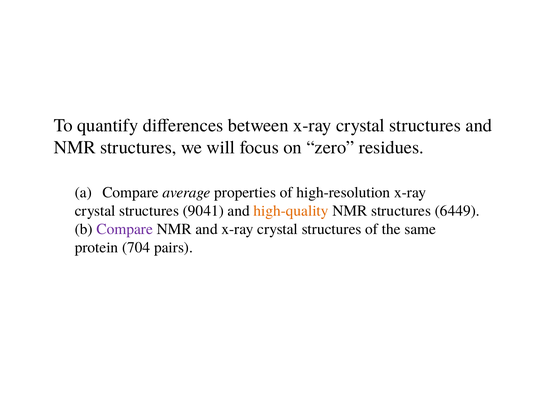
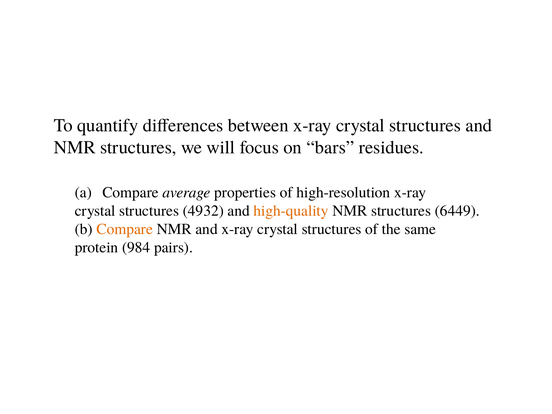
zero: zero -> bars (330, 148)
9041: 9041 -> 4932 (203, 211)
Compare colour: purple -> orange (125, 229)
704: 704 -> 984 (136, 248)
